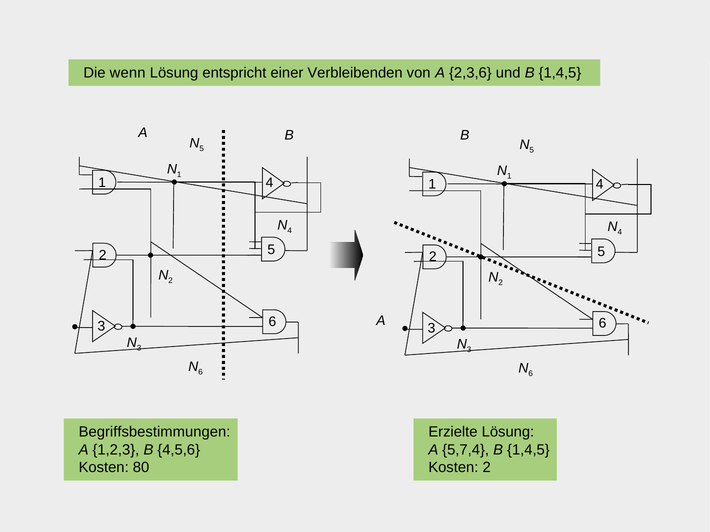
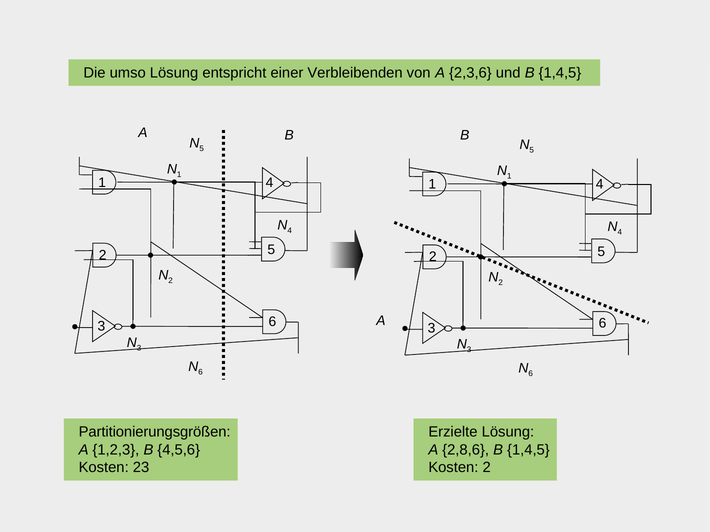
wenn: wenn -> umso (128, 73)
Begriffsbestimmungen: Begriffsbestimmungen -> Partitionierungsgrößen (155, 432)
5,7,4: 5,7,4 -> 2,8,6 (466, 450)
80: 80 -> 23 (141, 468)
